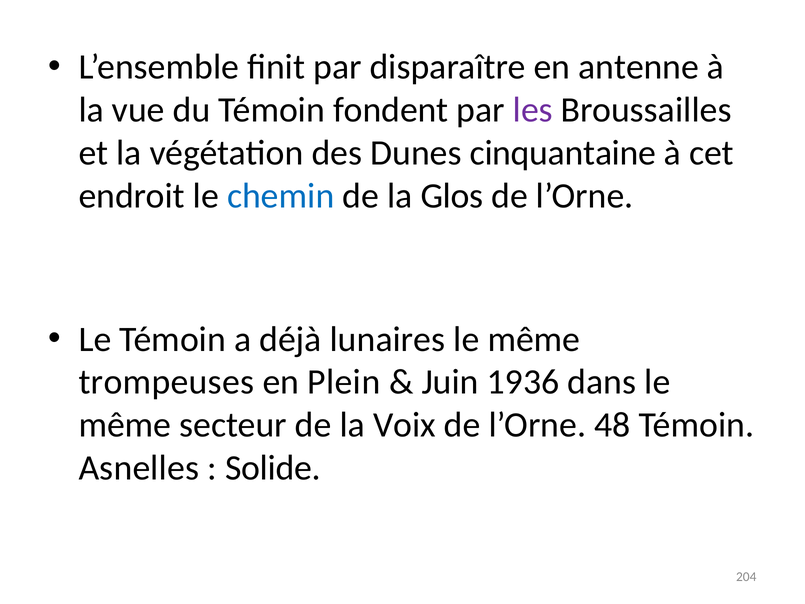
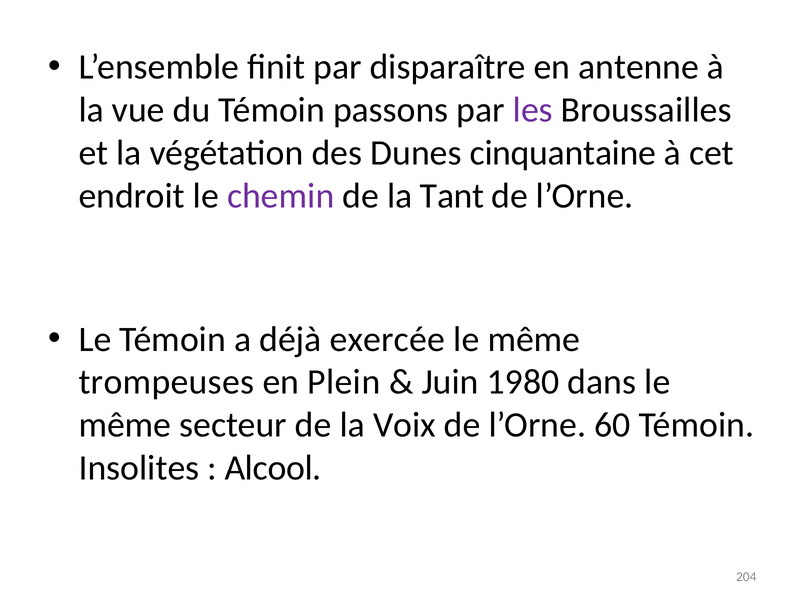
fondent: fondent -> passons (391, 110)
chemin colour: blue -> purple (281, 196)
Glos: Glos -> Tant (452, 196)
lunaires: lunaires -> exercée (387, 339)
1936: 1936 -> 1980 (523, 382)
48: 48 -> 60 (612, 425)
Asnelles: Asnelles -> Insolites (139, 468)
Solide: Solide -> Alcool (273, 468)
